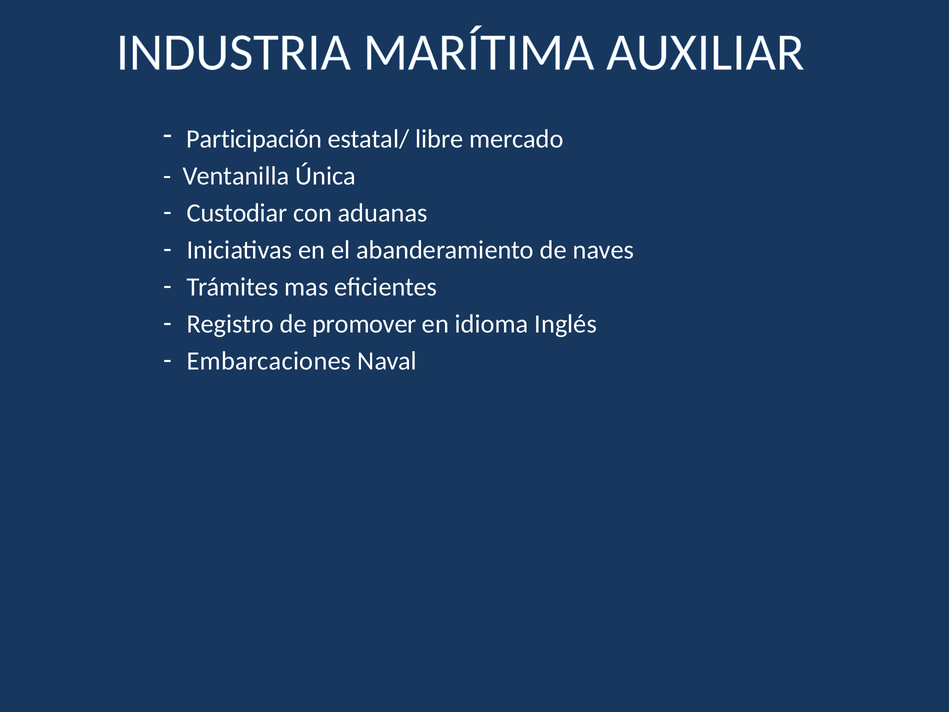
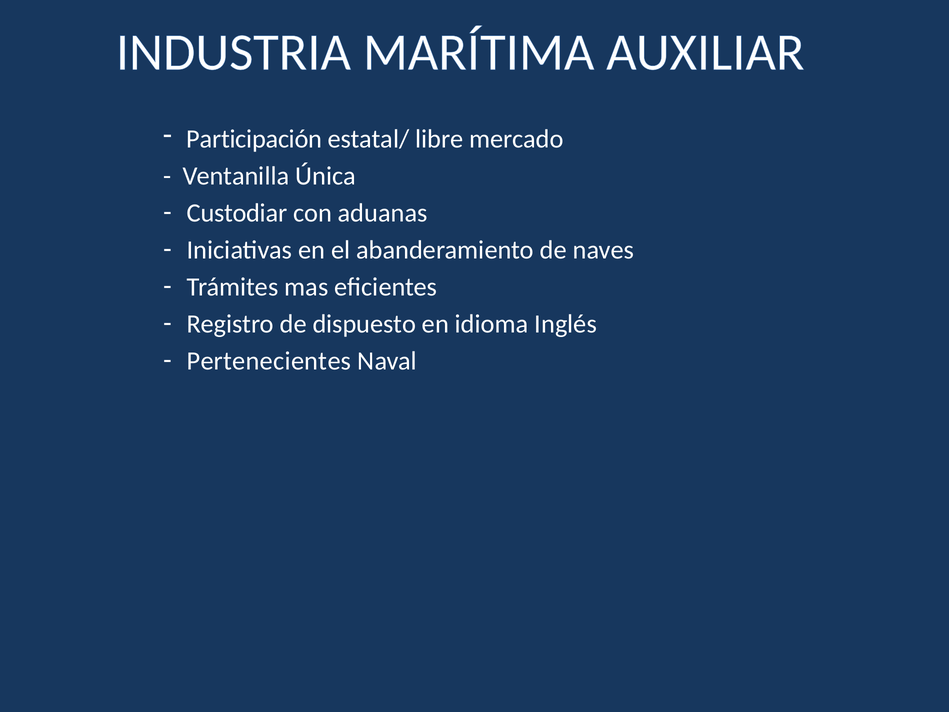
promover: promover -> dispuesto (364, 324)
Embarcaciones: Embarcaciones -> Pertenecientes (269, 361)
